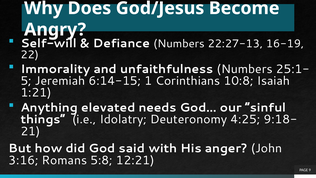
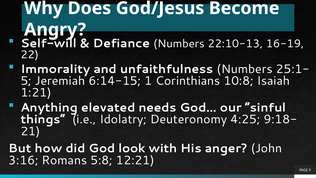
22:27-13: 22:27-13 -> 22:10-13 (235, 44)
said: said -> look (132, 148)
